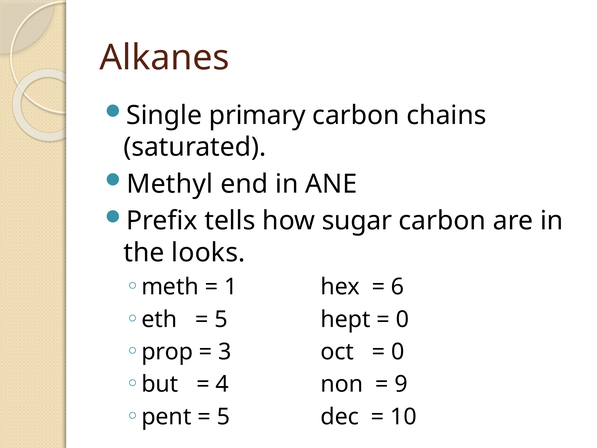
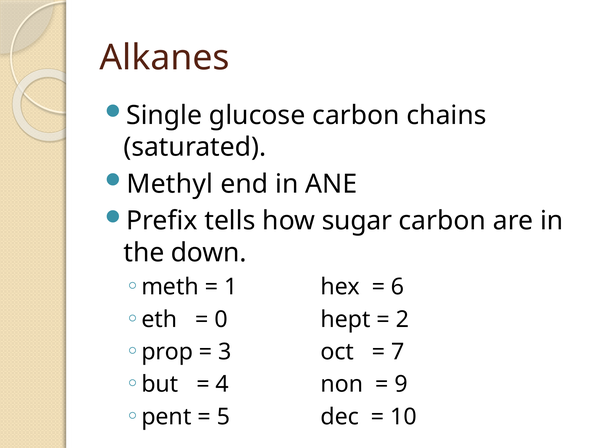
primary: primary -> glucose (257, 115)
looks: looks -> down (209, 253)
5: 5 -> 0 (221, 319)
0: 0 -> 2 (402, 319)
0: 0 -> 7 (398, 352)
